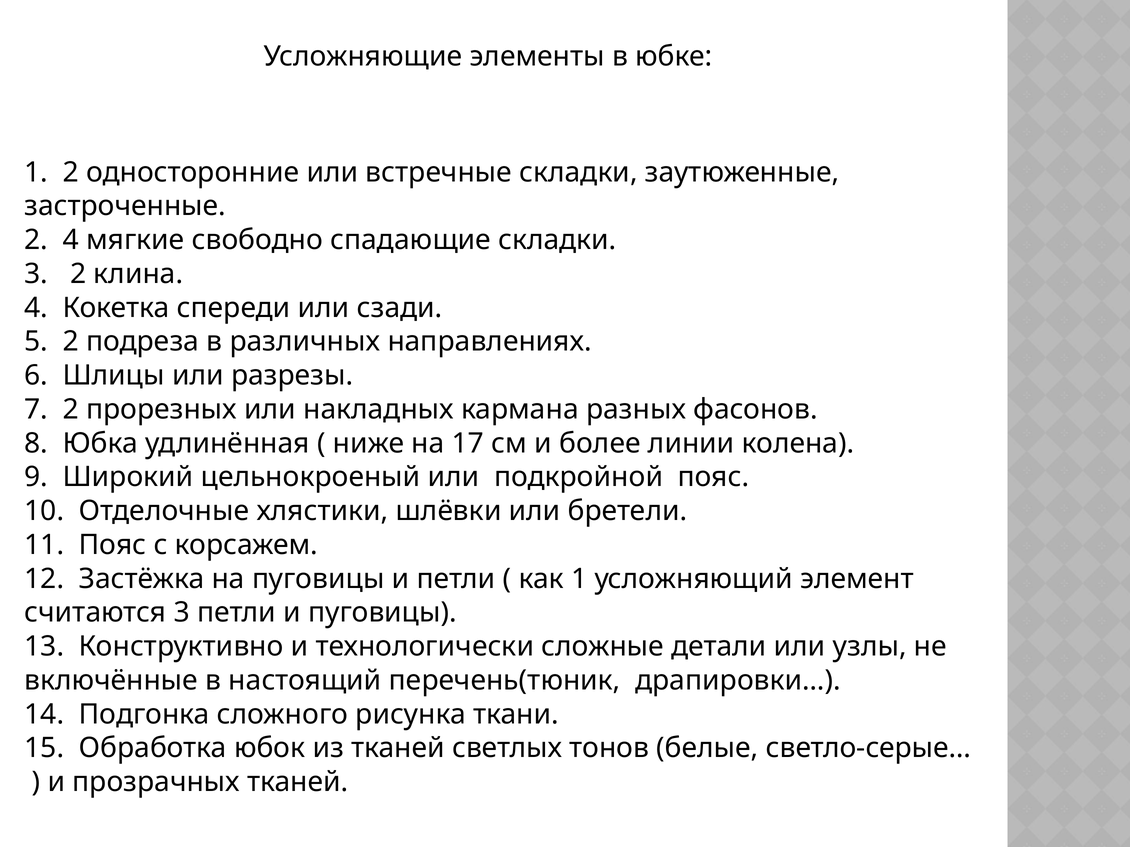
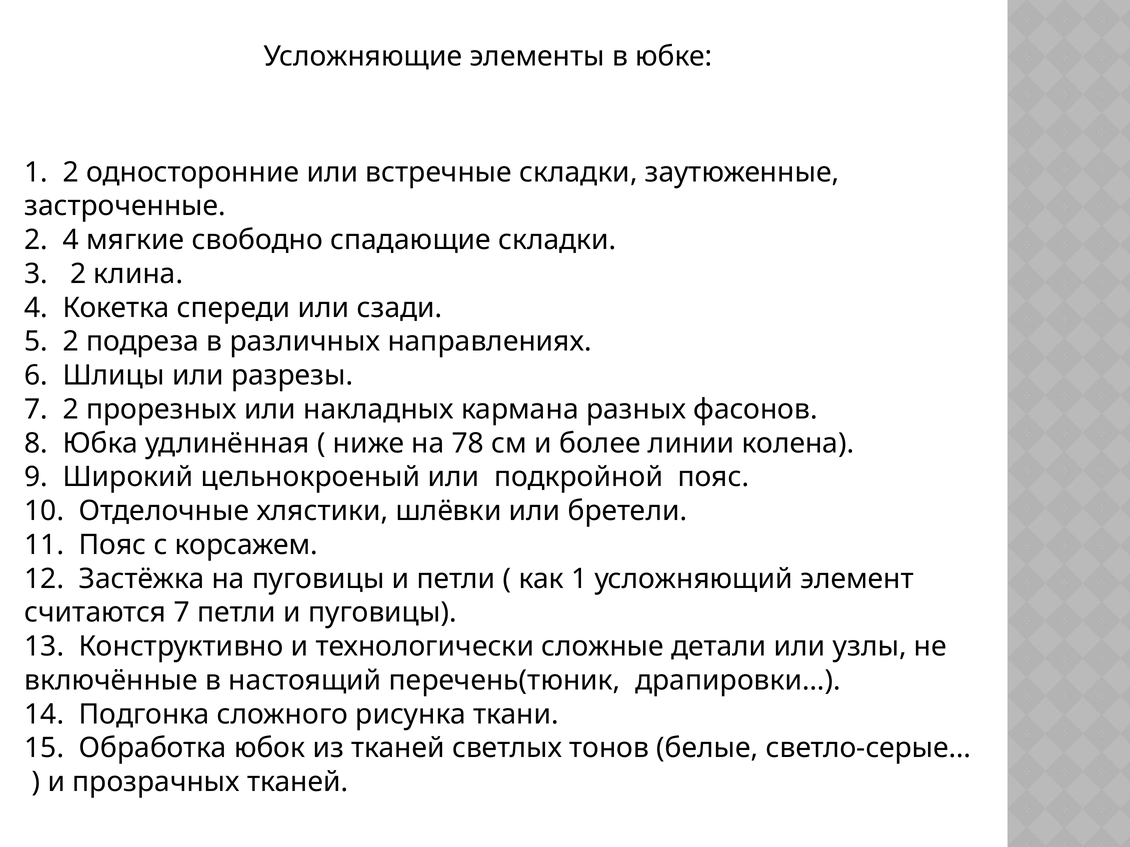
17: 17 -> 78 (468, 444)
считаются 3: 3 -> 7 (182, 613)
